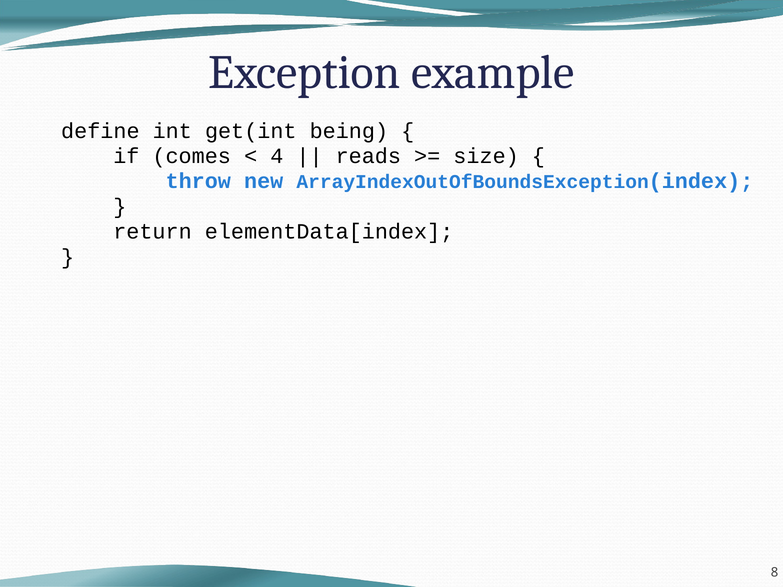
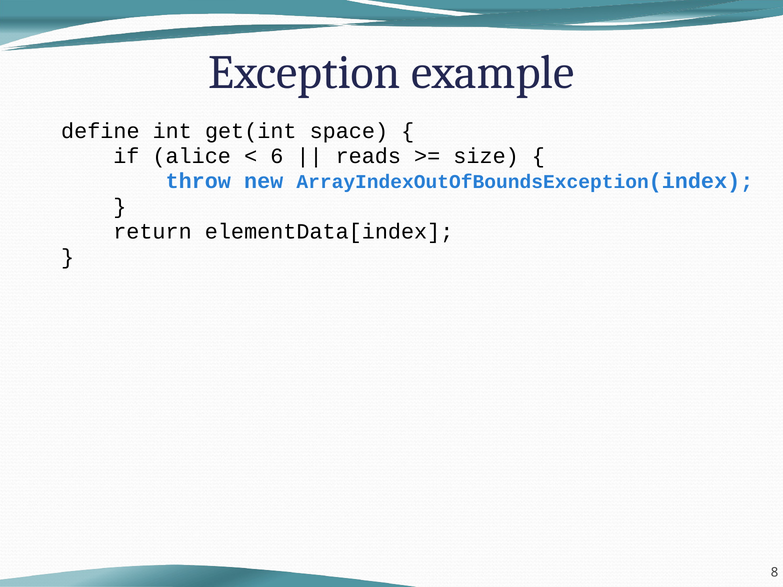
being: being -> space (349, 131)
comes: comes -> alice (192, 156)
4: 4 -> 6 (277, 156)
